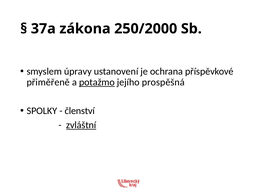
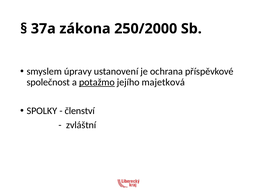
přiměřeně: přiměřeně -> společnost (48, 83)
prospěšná: prospěšná -> majetková (163, 83)
zvláštní underline: present -> none (81, 126)
